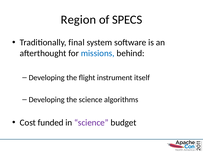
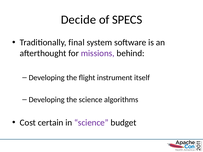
Region: Region -> Decide (78, 20)
missions colour: blue -> purple (98, 53)
funded: funded -> certain (51, 123)
